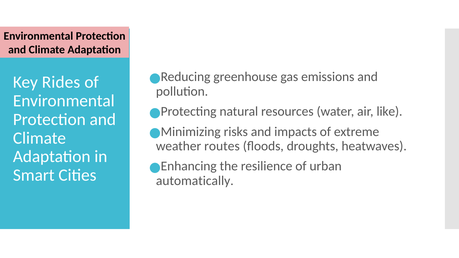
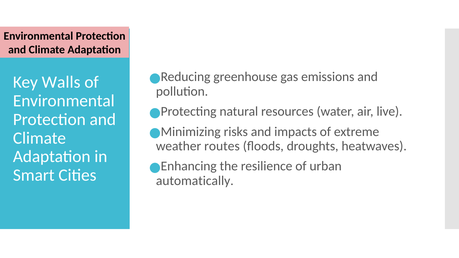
Rides: Rides -> Walls (61, 82)
like: like -> live (389, 112)
